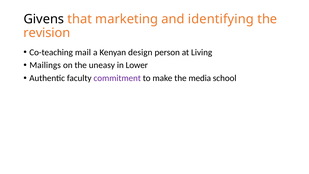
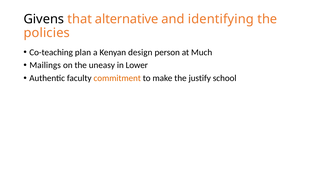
marketing: marketing -> alternative (127, 19)
revision: revision -> policies (47, 33)
mail: mail -> plan (83, 52)
Living: Living -> Much (202, 52)
commitment colour: purple -> orange (117, 78)
media: media -> justify (200, 78)
